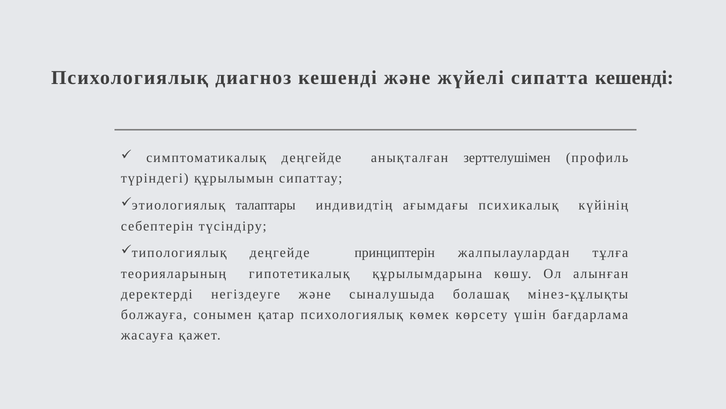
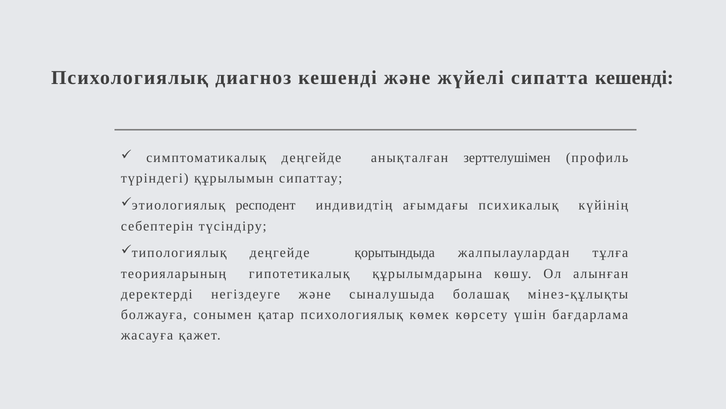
талаптары: талаптары -> респодент (266, 205)
принциптерін: принциптерін -> қорытындыда (395, 253)
